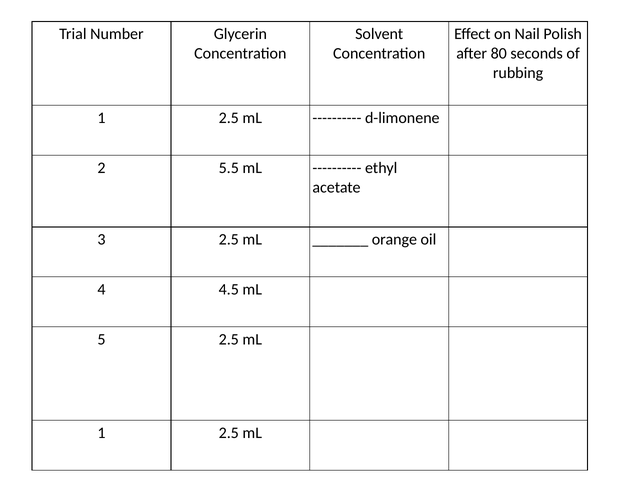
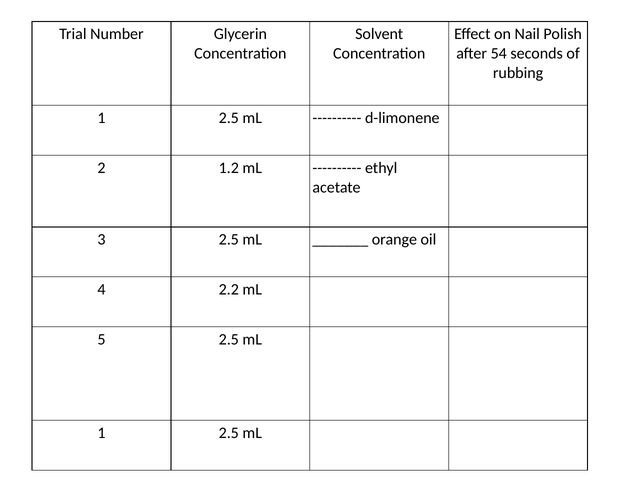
80: 80 -> 54 (499, 54)
5.5: 5.5 -> 1.2 (229, 168)
4.5: 4.5 -> 2.2 (229, 289)
